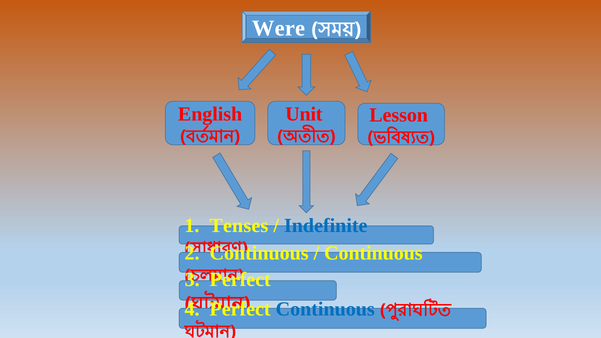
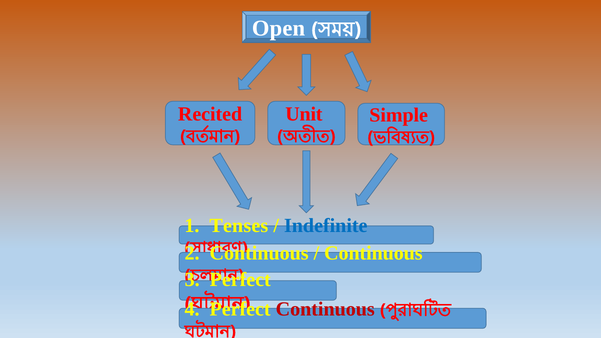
Were: Were -> Open (279, 28)
English: English -> Recited (210, 114)
Lesson: Lesson -> Simple (399, 115)
Continuous colour: blue -> red (325, 309)
